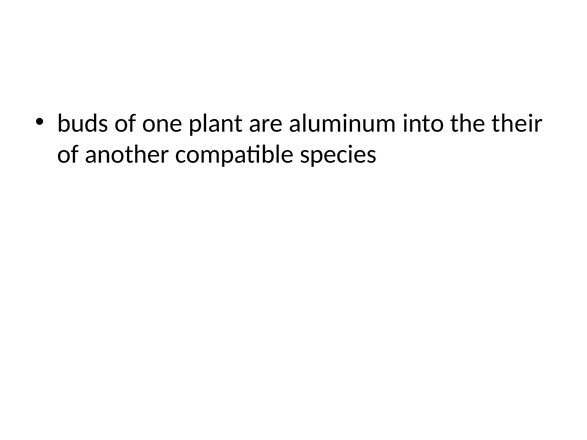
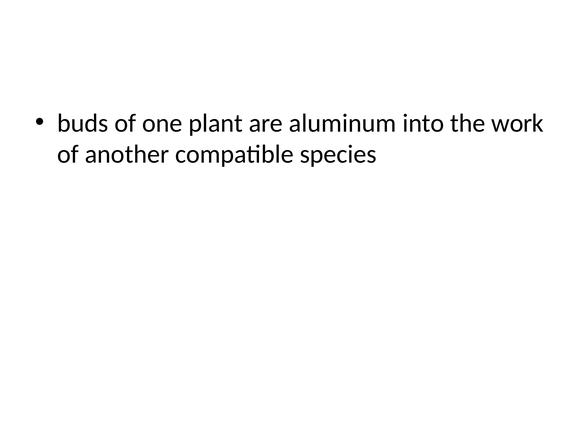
their: their -> work (518, 123)
